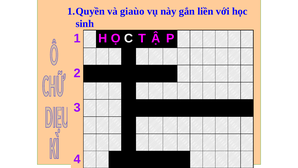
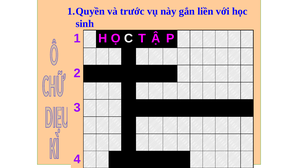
giaùo: giaùo -> trước (132, 11)
